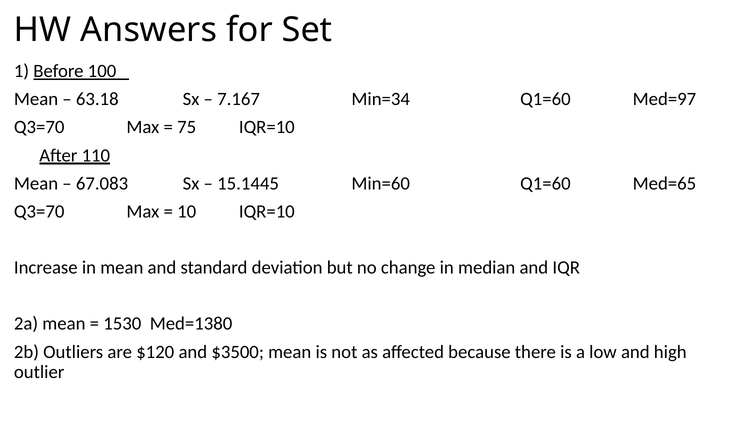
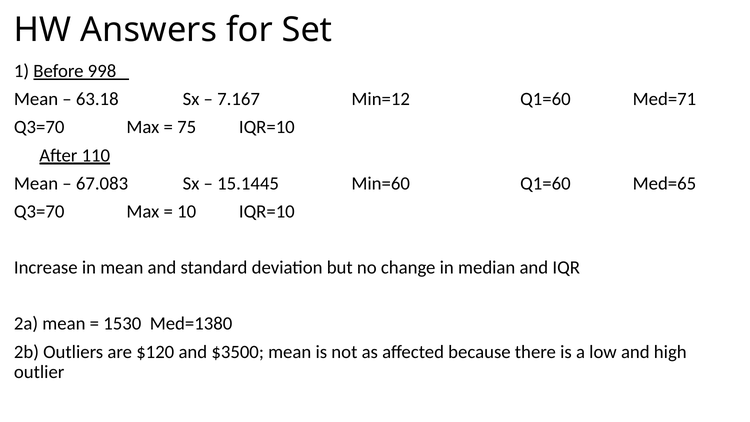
100: 100 -> 998 (102, 71)
Min=34: Min=34 -> Min=12 (381, 99)
Med=97: Med=97 -> Med=71 (664, 99)
